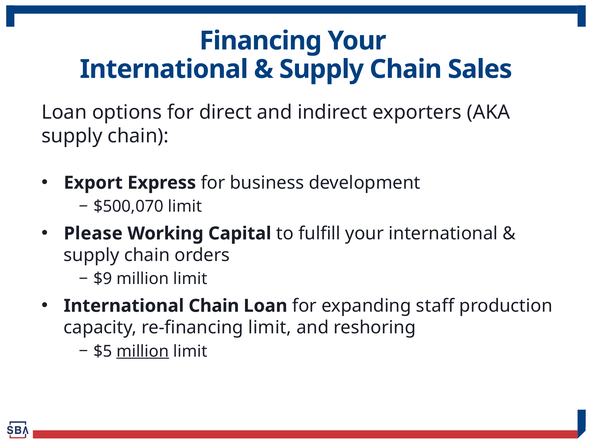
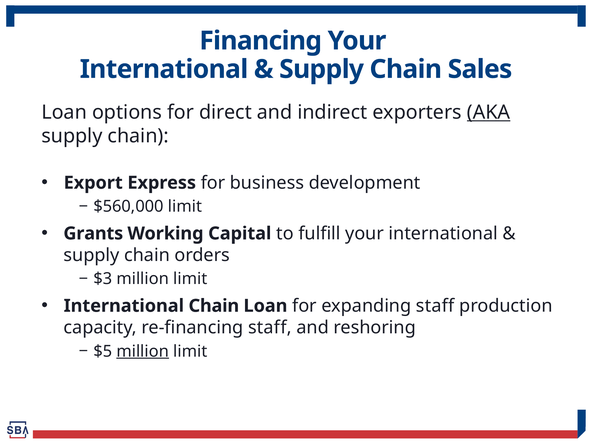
AKA underline: none -> present (489, 112)
$500,070: $500,070 -> $560,000 (128, 206)
Please: Please -> Grants (93, 233)
$9: $9 -> $3 (103, 279)
re-financing limit: limit -> staff (270, 328)
